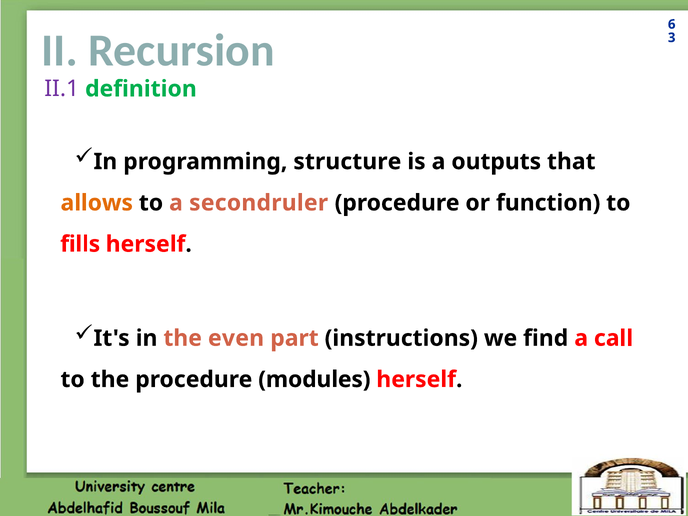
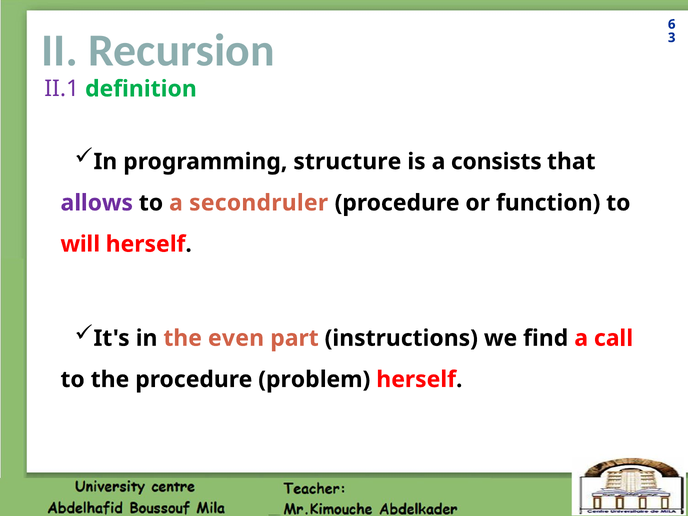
outputs: outputs -> consists (496, 162)
allows colour: orange -> purple (97, 203)
fills: fills -> will (80, 244)
modules: modules -> problem (314, 379)
